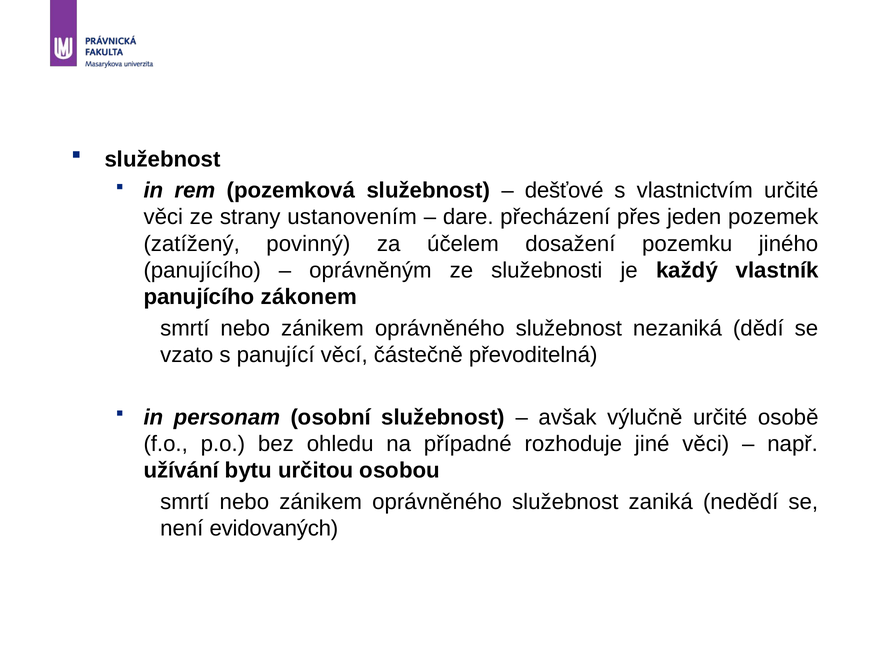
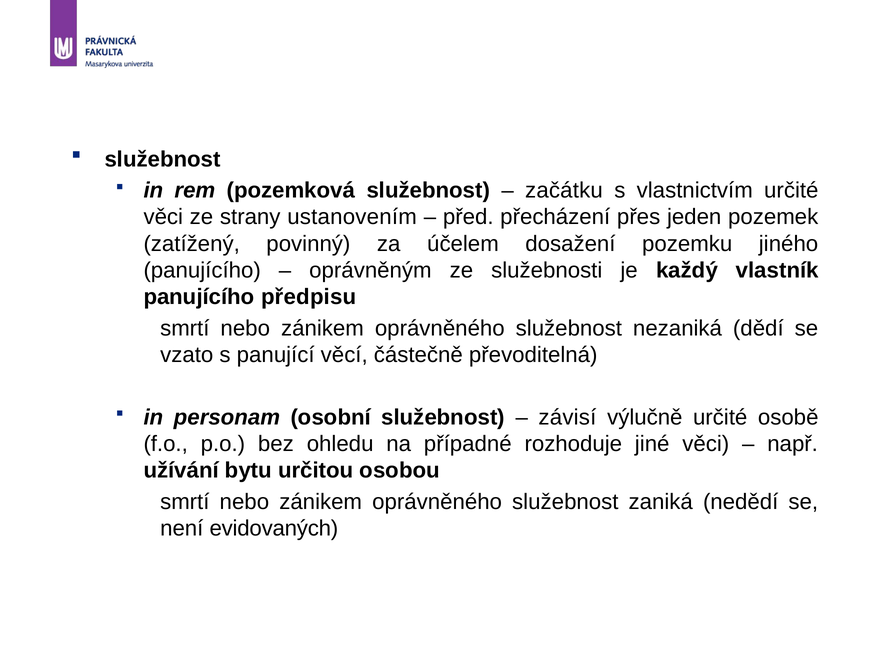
dešťové: dešťové -> začátku (564, 191)
dare: dare -> před (468, 217)
zákonem: zákonem -> předpisu (309, 297)
avšak: avšak -> závisí (567, 418)
